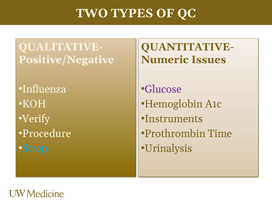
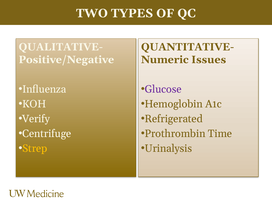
Instruments: Instruments -> Refrigerated (174, 119)
Procedure: Procedure -> Centrifuge (47, 134)
Strep colour: light blue -> yellow (35, 148)
